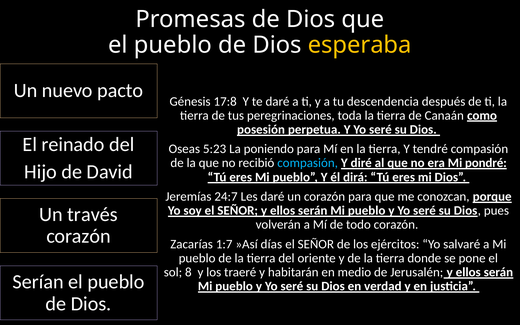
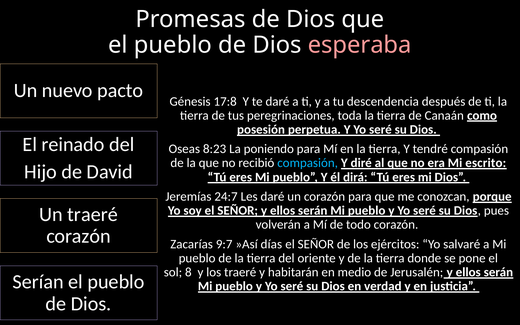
esperaba colour: yellow -> pink (360, 45)
5:23: 5:23 -> 8:23 (215, 149)
pondré: pondré -> escrito (486, 163)
Un través: través -> traeré (93, 215)
1:7: 1:7 -> 9:7 (224, 244)
